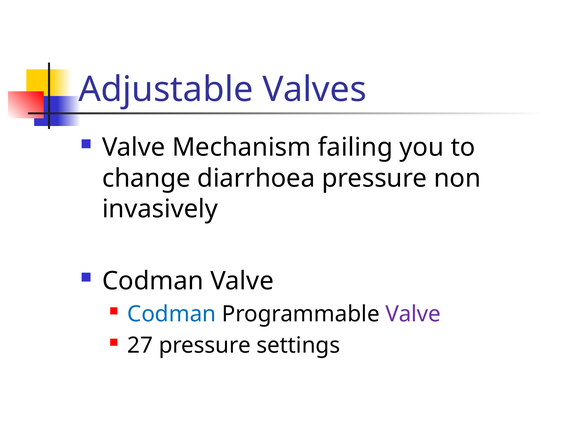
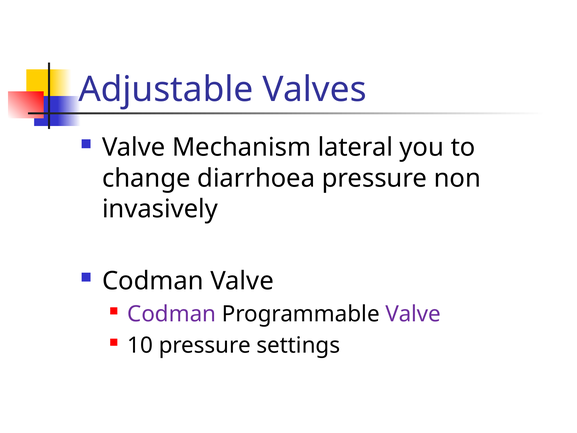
failing: failing -> lateral (355, 147)
Codman colour: blue -> purple (172, 314)
27: 27 -> 10 (140, 345)
